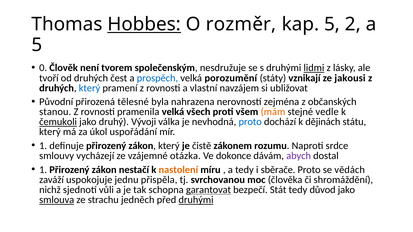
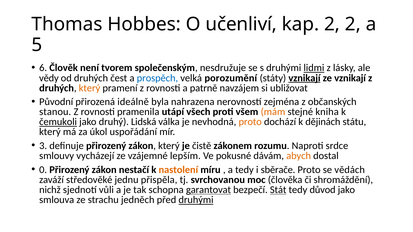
Hobbes underline: present -> none (144, 24)
rozměr: rozměr -> učenliví (241, 24)
kap 5: 5 -> 2 (332, 24)
0: 0 -> 6 (43, 68)
tvoří: tvoří -> vědy (49, 78)
vznikají underline: none -> present (304, 78)
ze jakousi: jakousi -> vznikají (350, 78)
který colour: blue -> orange (90, 88)
vlastní: vlastní -> patrně (204, 88)
tělesné: tělesné -> ideálně (133, 102)
pramenila velká: velká -> utápí (173, 112)
vedle: vedle -> kniha (327, 112)
Vývoji: Vývoji -> Lidská (144, 122)
proto colour: blue -> orange (250, 122)
1: 1 -> 3 (43, 146)
otázka: otázka -> lepším (185, 156)
dokonce: dokonce -> pokusné (234, 156)
abych colour: purple -> orange (299, 156)
1: 1 -> 0 (43, 170)
uspokojuje: uspokojuje -> středověké (89, 180)
Stát underline: none -> present (278, 190)
smlouva underline: present -> none (57, 200)
